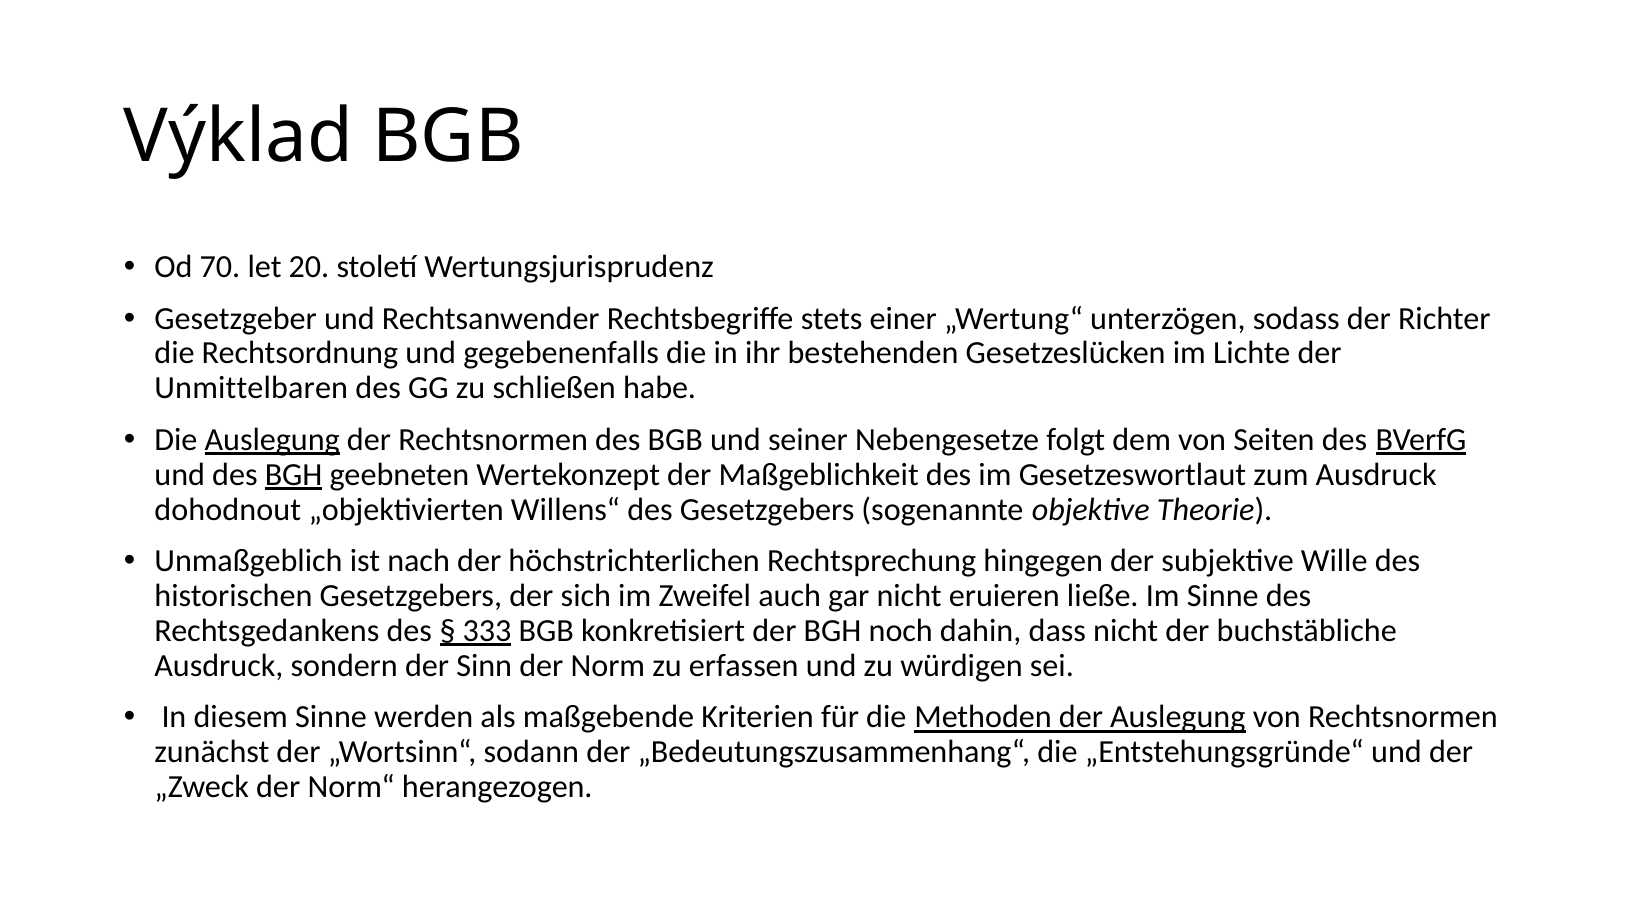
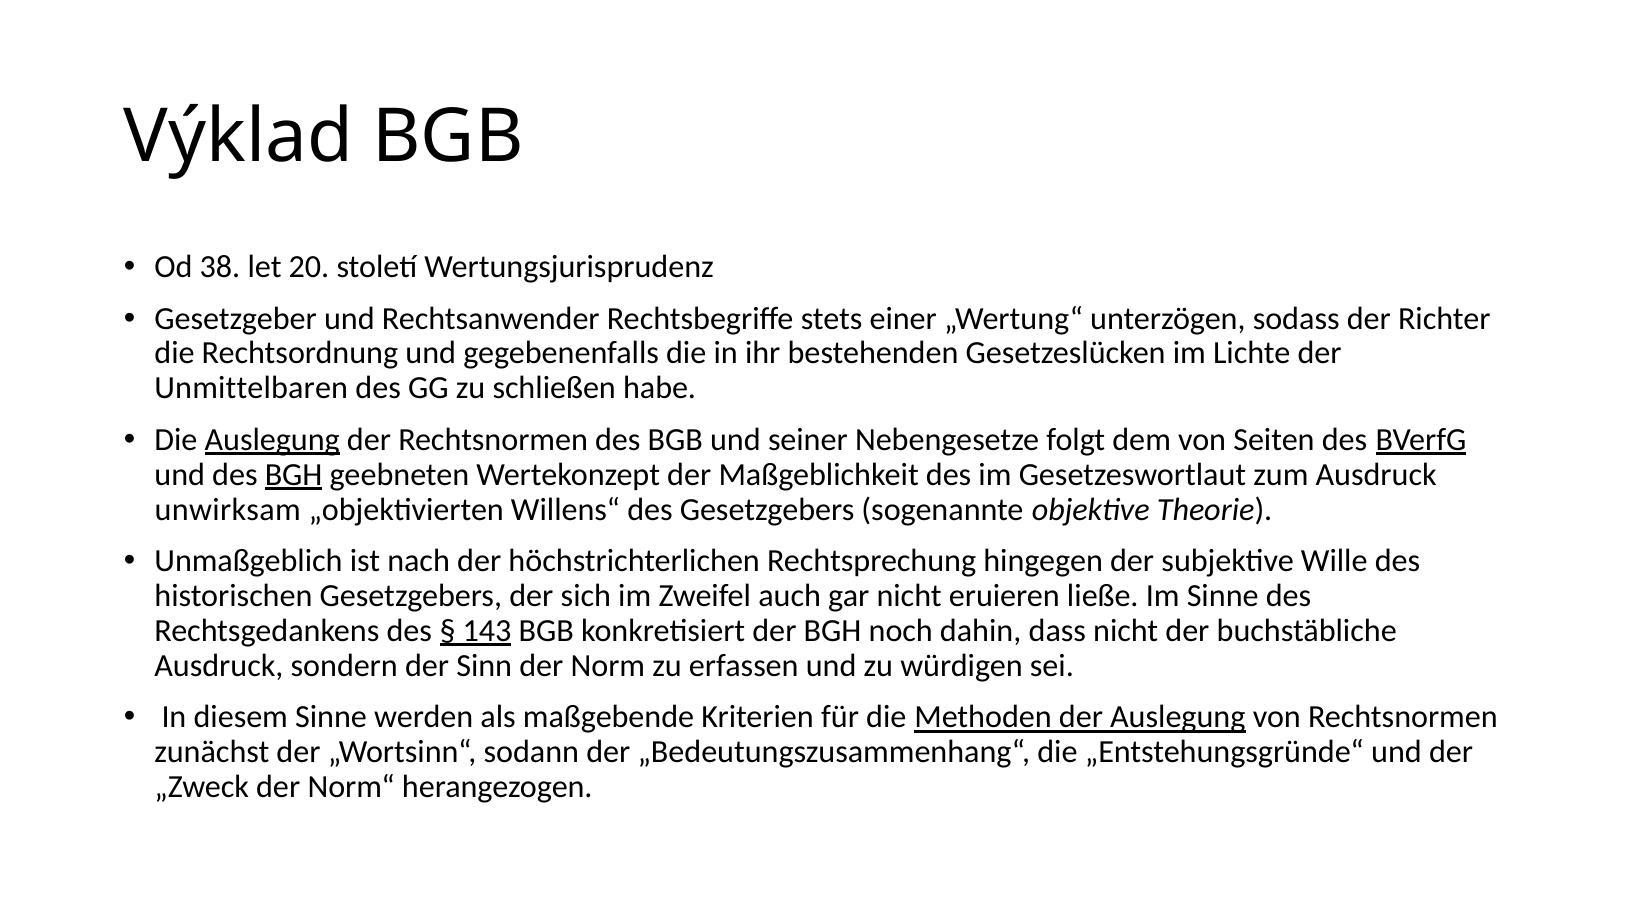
70: 70 -> 38 (220, 267)
dohodnout: dohodnout -> unwirksam (228, 509)
333: 333 -> 143 (487, 630)
